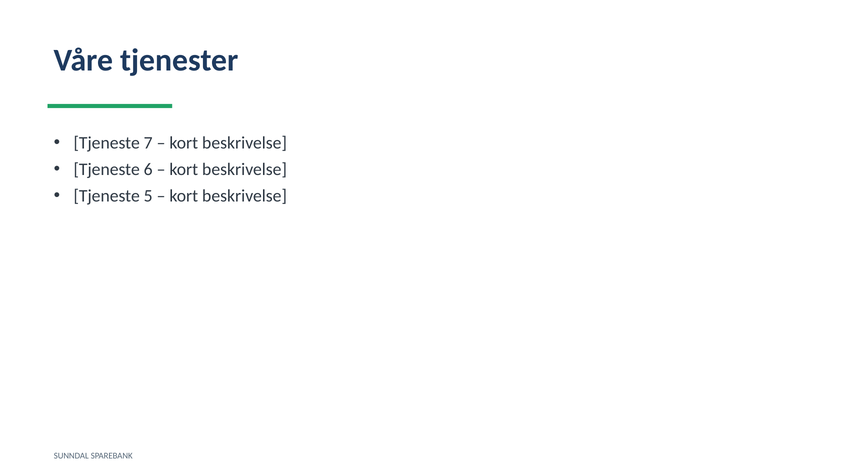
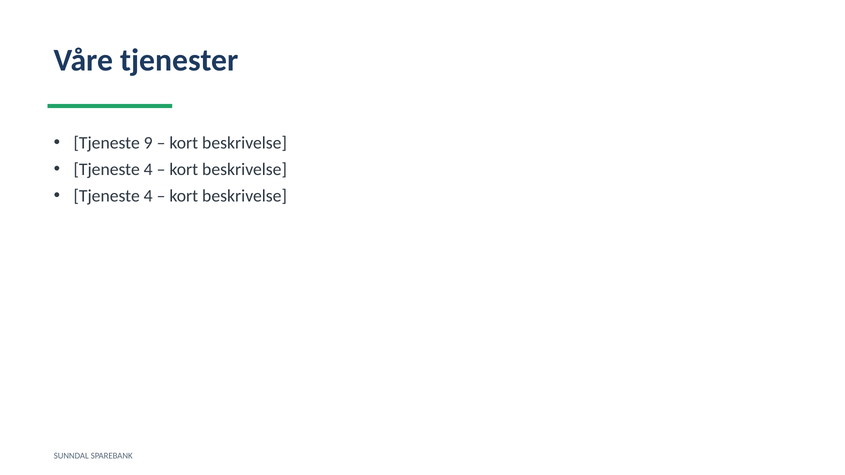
7: 7 -> 9 (148, 143)
6: 6 -> 4 (148, 170)
5: 5 -> 4 (148, 196)
